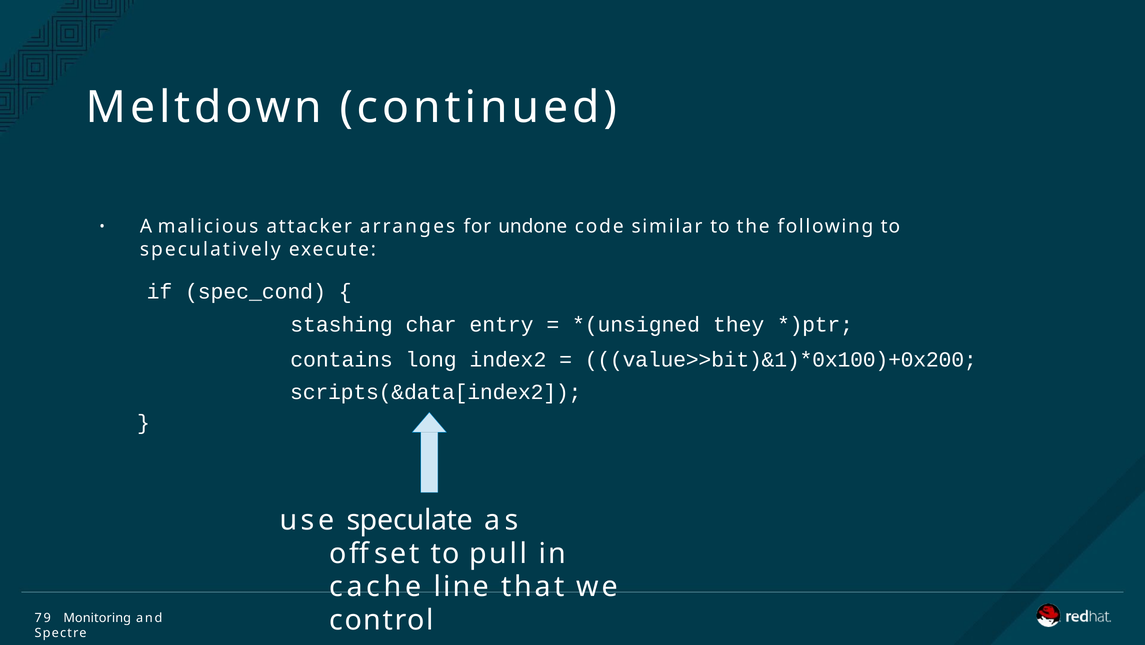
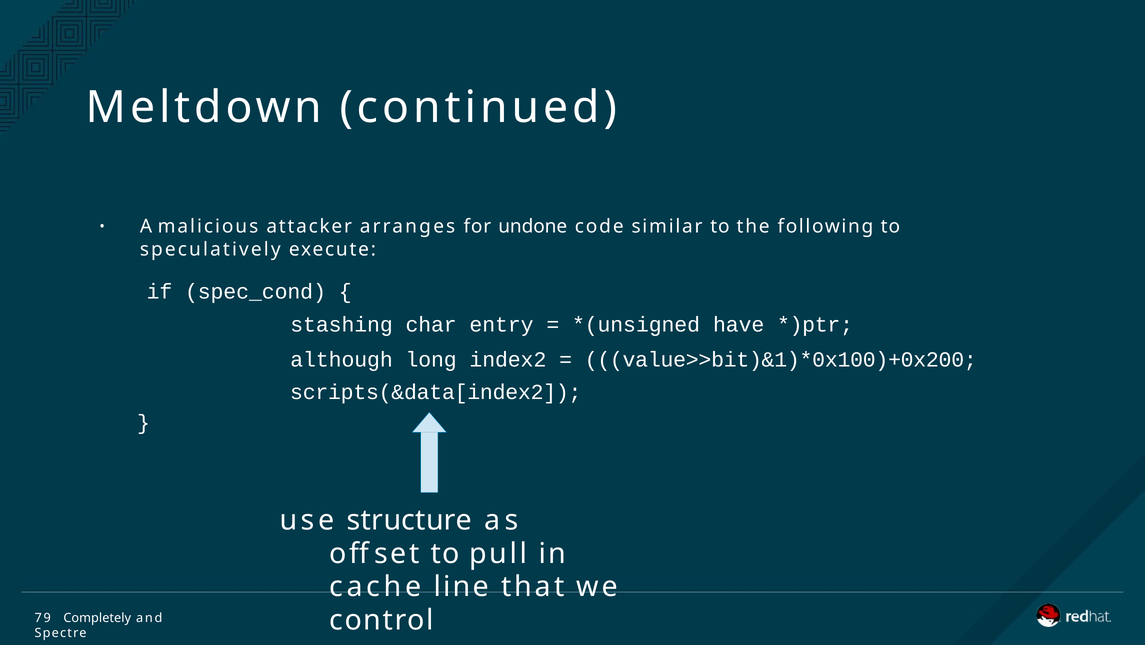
they: they -> have (739, 325)
contains: contains -> although (342, 359)
speculate: speculate -> structure (410, 520)
Monitoring: Monitoring -> Completely (97, 618)
